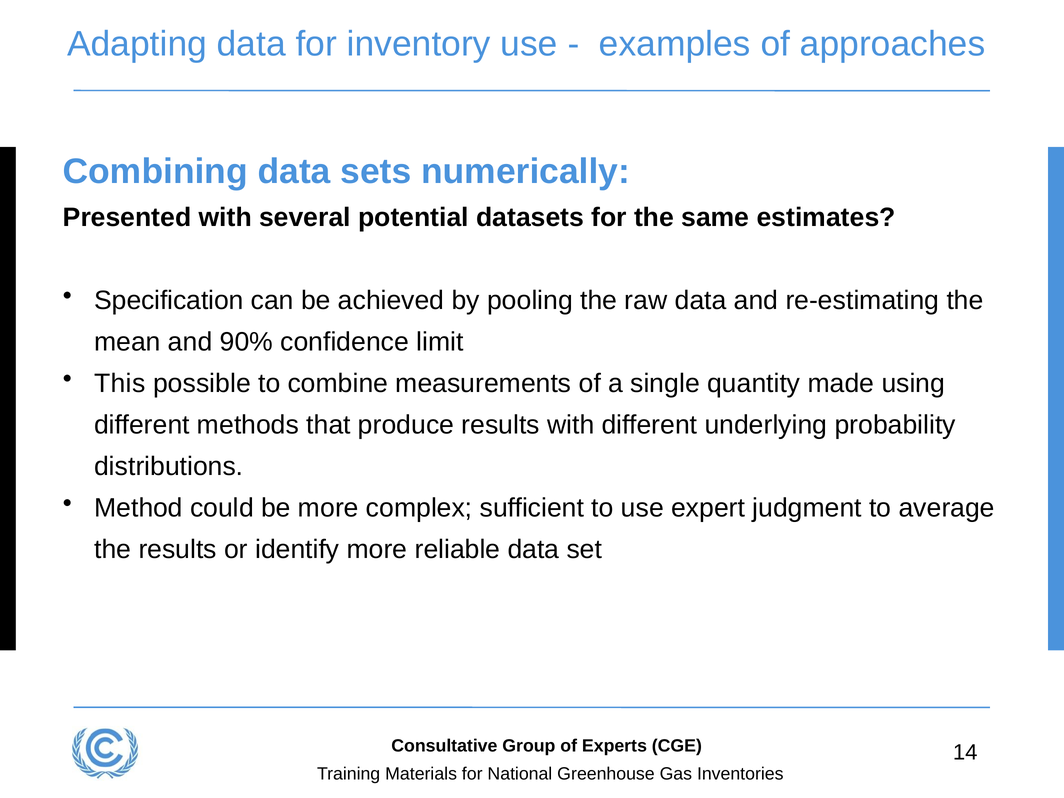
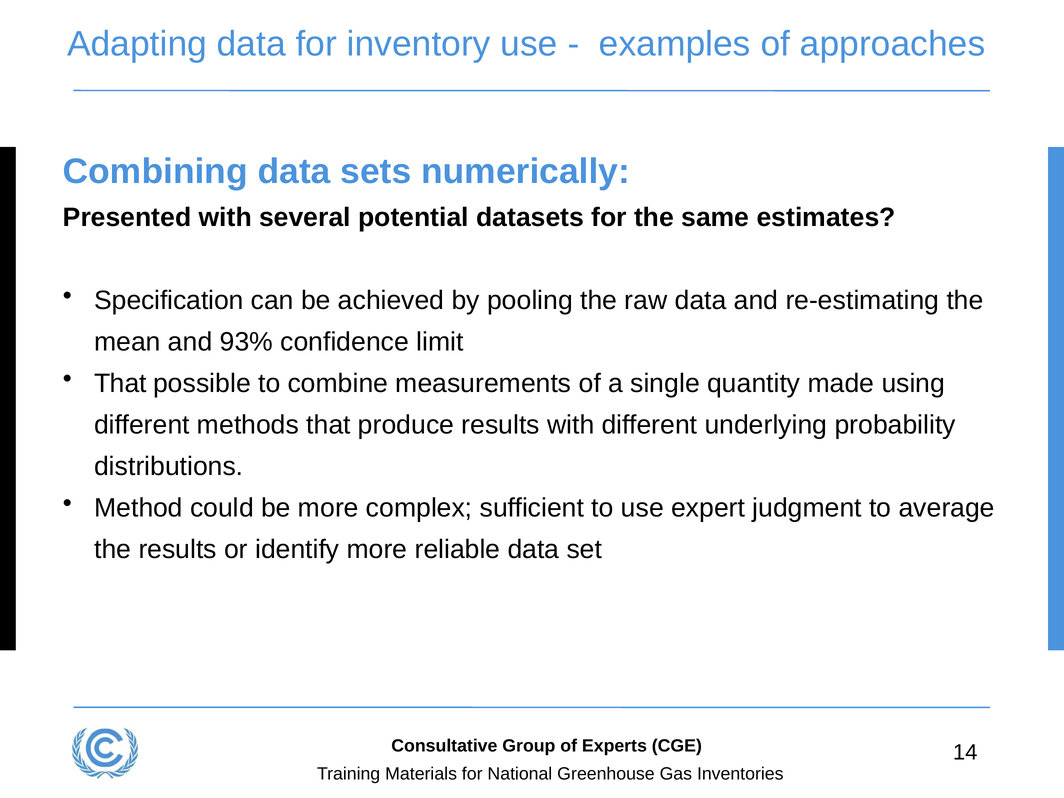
90%: 90% -> 93% (246, 342)
This: This -> That (120, 383)
